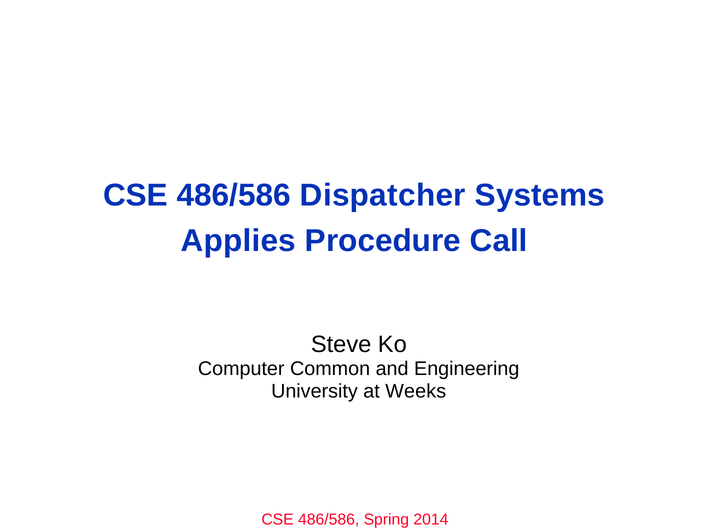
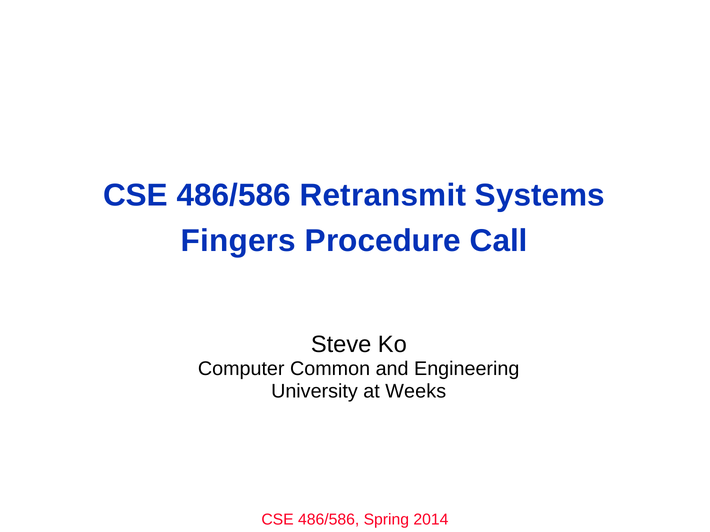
Dispatcher: Dispatcher -> Retransmit (383, 195)
Applies: Applies -> Fingers (238, 241)
